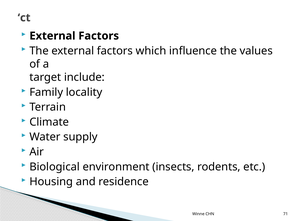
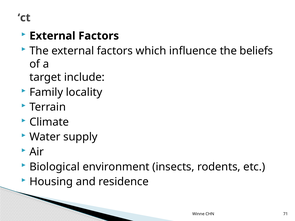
values: values -> beliefs (256, 51)
